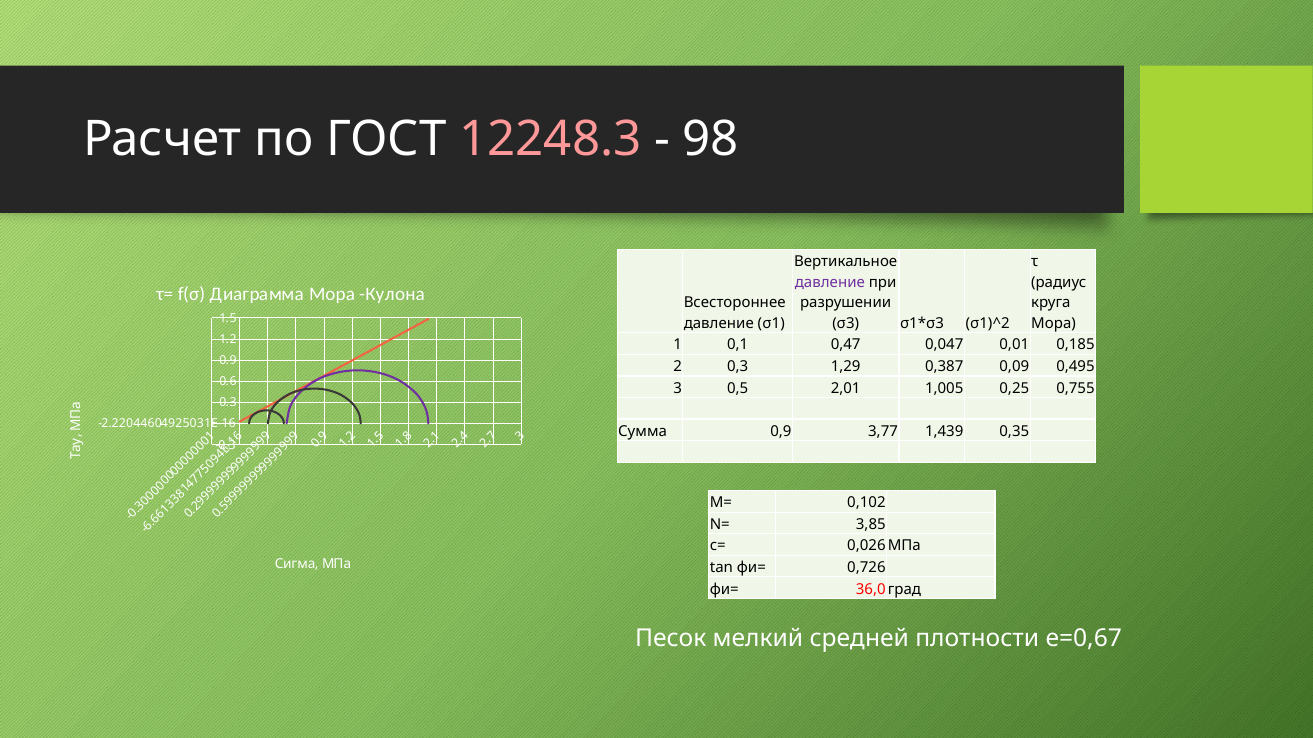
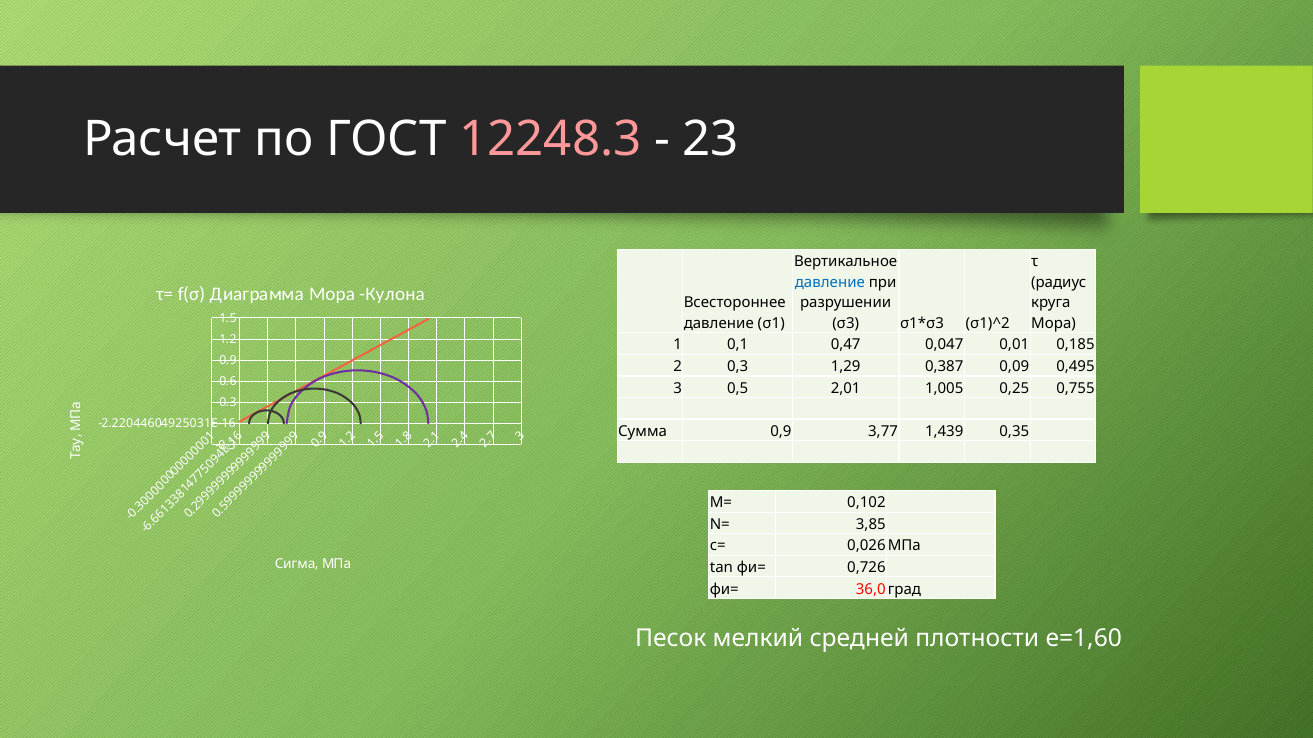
98: 98 -> 23 (711, 139)
давление colour: purple -> blue (830, 283)
е=0,67: е=0,67 -> е=1,60 (1084, 639)
